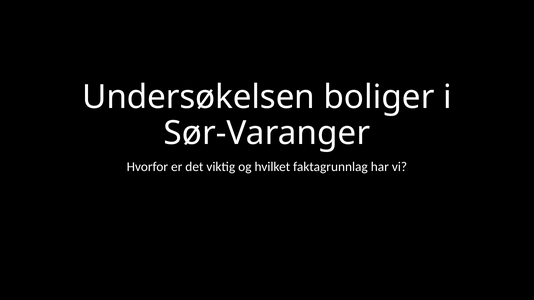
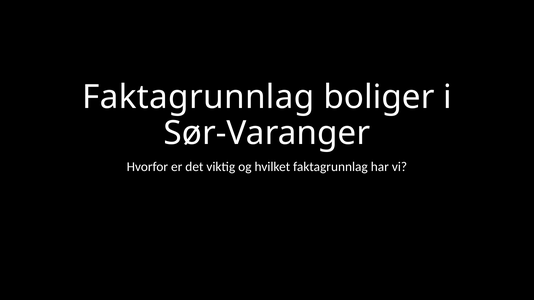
Undersøkelsen: Undersøkelsen -> Faktagrunnlag (198, 97)
